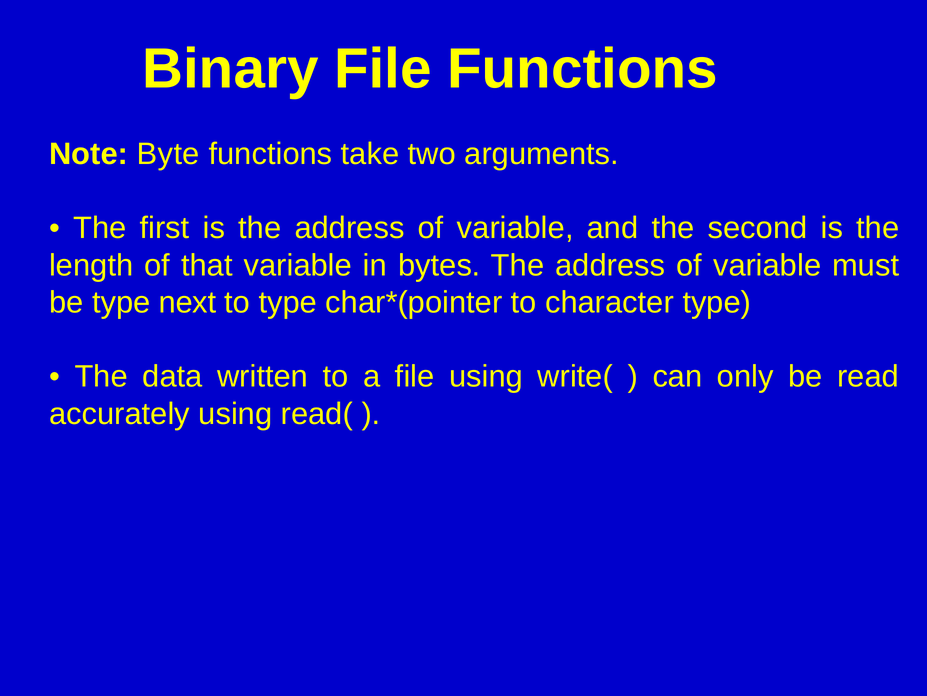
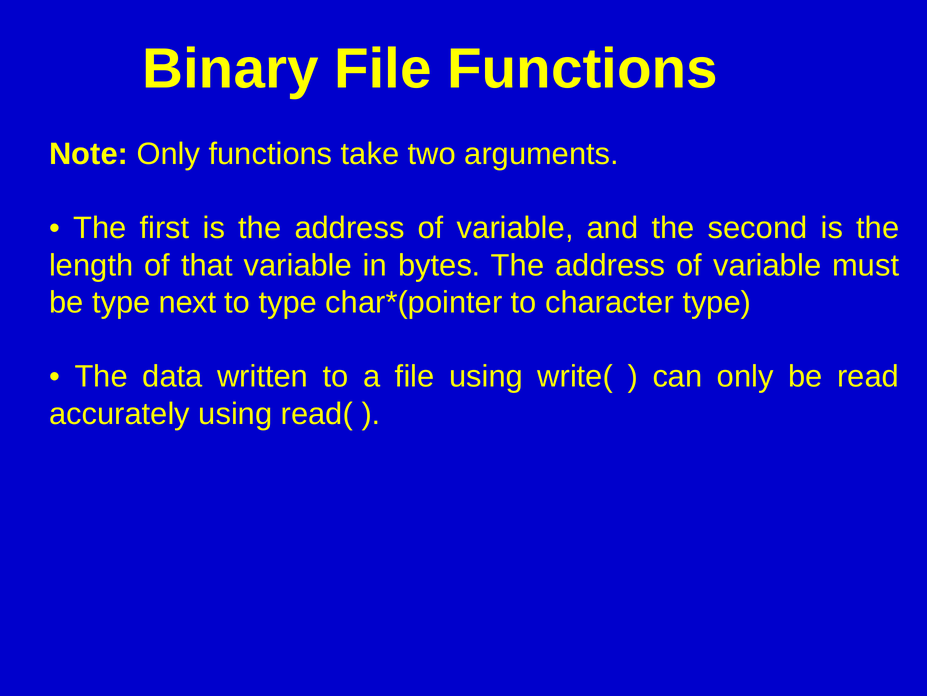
Note Byte: Byte -> Only (168, 154)
